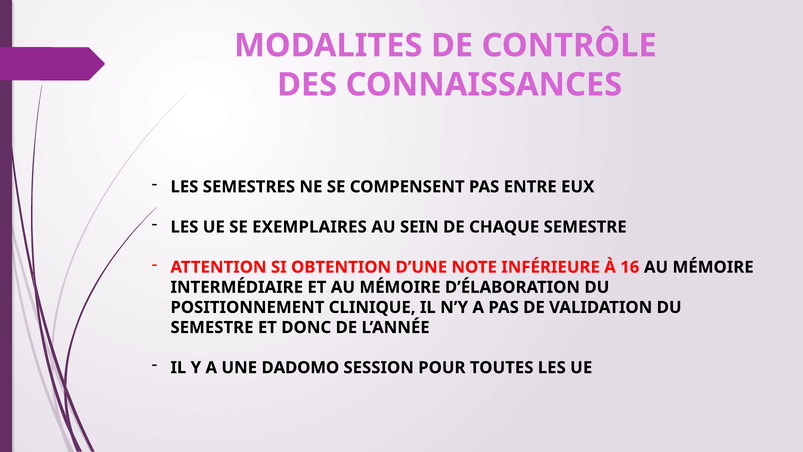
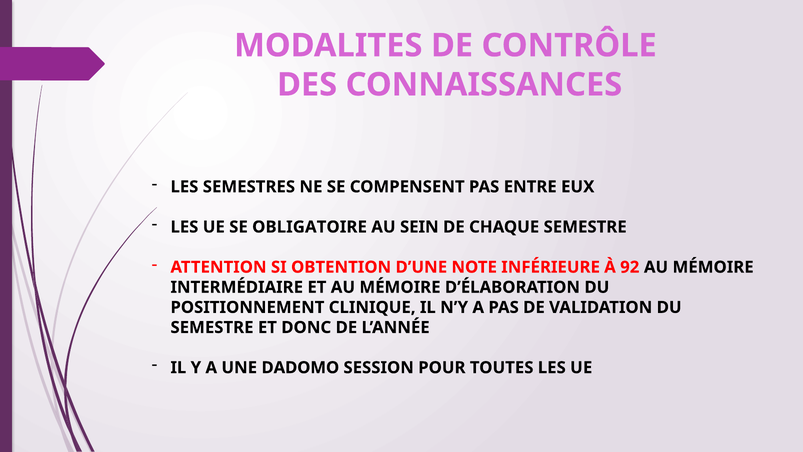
EXEMPLAIRES: EXEMPLAIRES -> OBLIGATOIRE (310, 227)
16: 16 -> 92 (630, 267)
